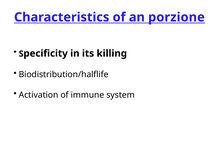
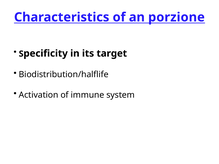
killing: killing -> target (112, 53)
